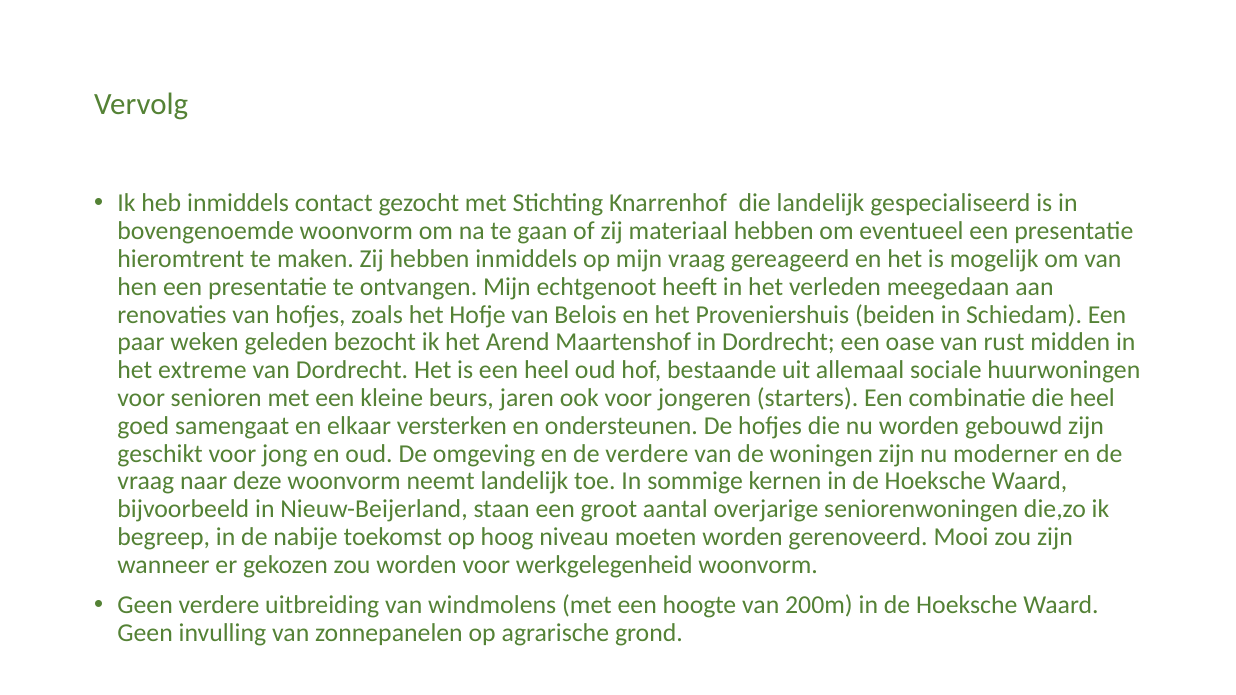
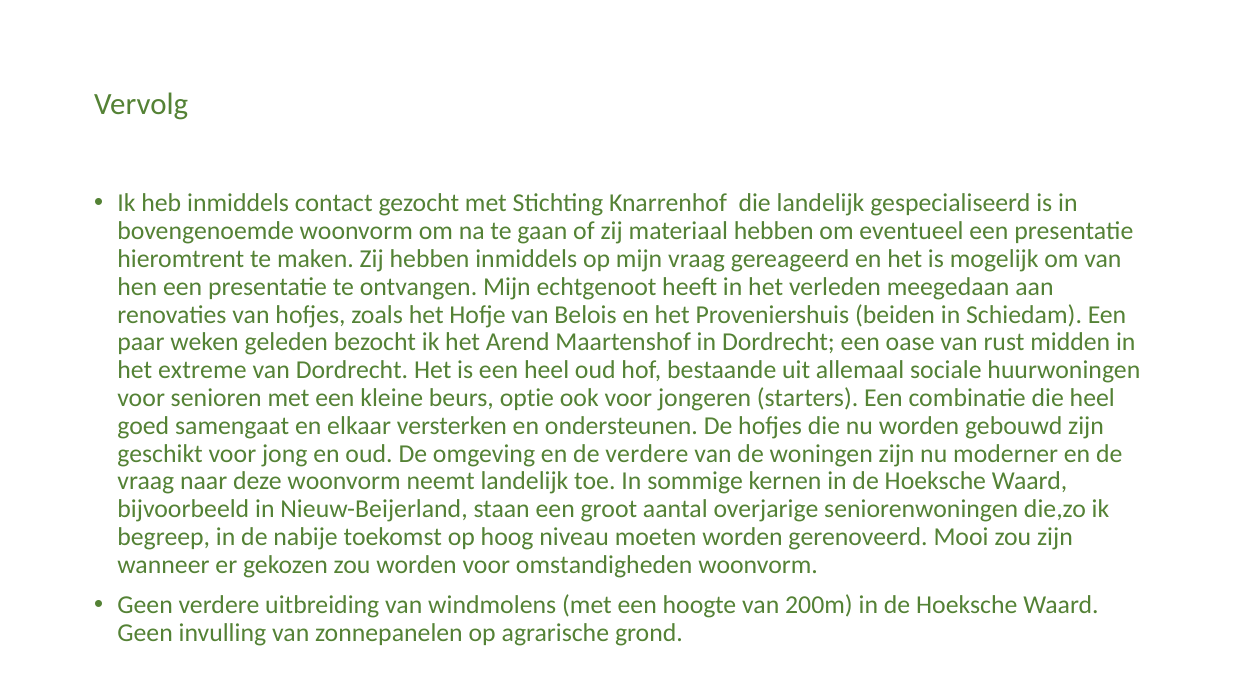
jaren: jaren -> optie (527, 398)
werkgelegenheid: werkgelegenheid -> omstandigheden (604, 565)
